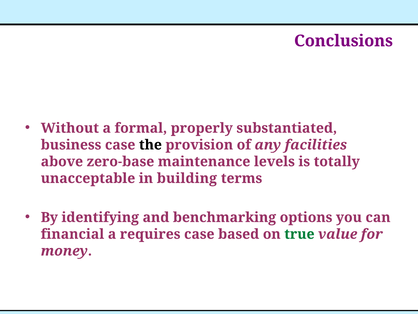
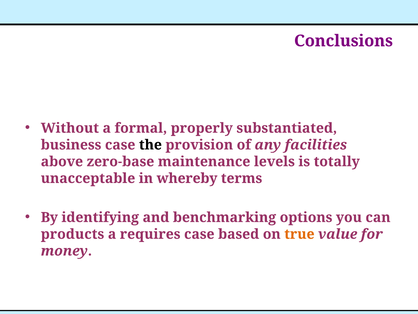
building: building -> whereby (187, 178)
financial: financial -> products (72, 234)
true colour: green -> orange (299, 234)
